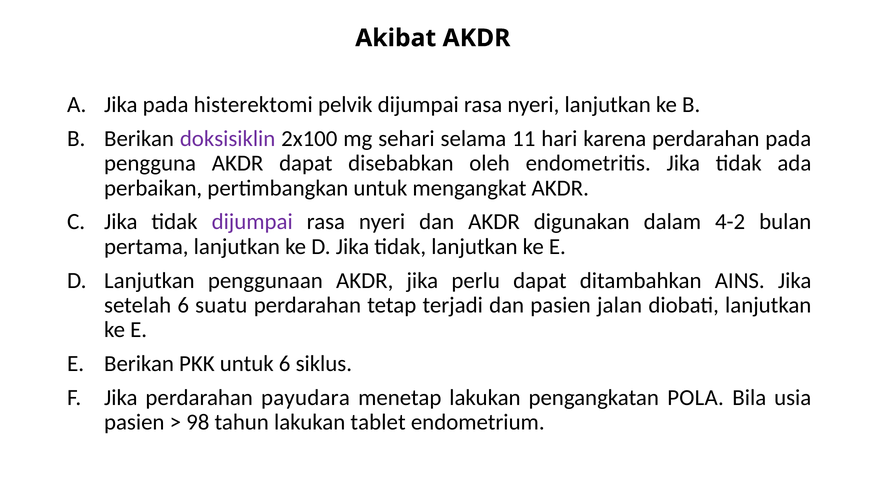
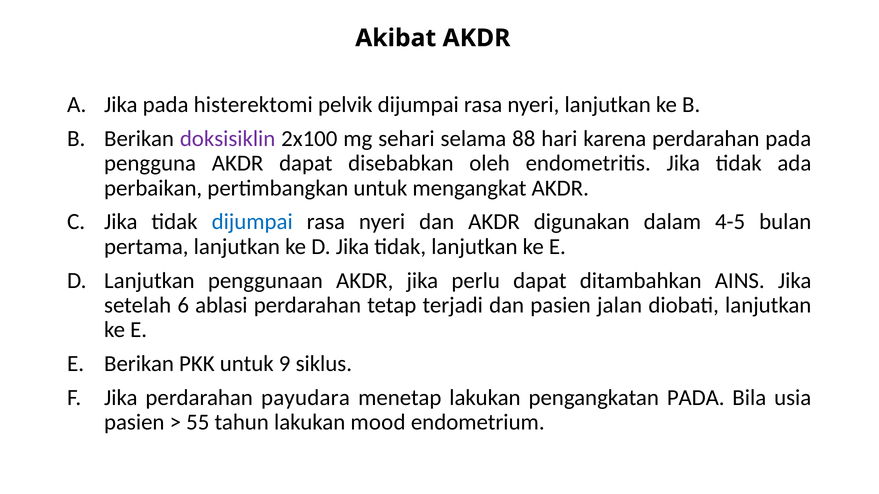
11: 11 -> 88 (524, 139)
dijumpai colour: purple -> blue (252, 222)
4-2: 4-2 -> 4-5 (730, 222)
suatu: suatu -> ablasi (221, 305)
untuk 6: 6 -> 9 (285, 364)
pengangkatan POLA: POLA -> PADA (696, 398)
98: 98 -> 55 (198, 423)
tablet: tablet -> mood (378, 423)
